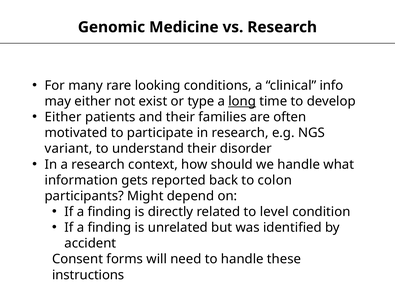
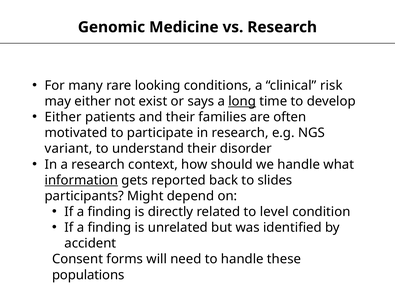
info: info -> risk (331, 86)
type: type -> says (201, 101)
information underline: none -> present (81, 180)
colon: colon -> slides (275, 180)
instructions: instructions -> populations (88, 275)
